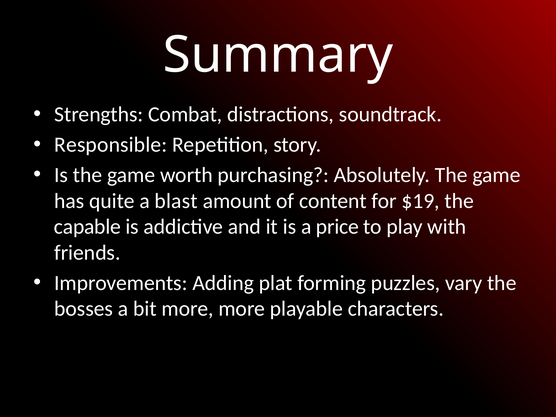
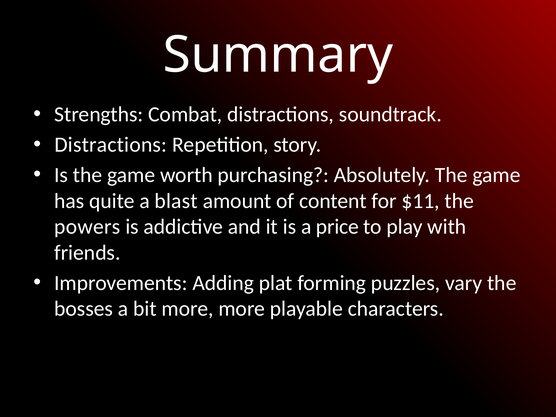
Responsible: Responsible -> Distractions (111, 145)
$19: $19 -> $11 (421, 201)
capable: capable -> powers (87, 227)
